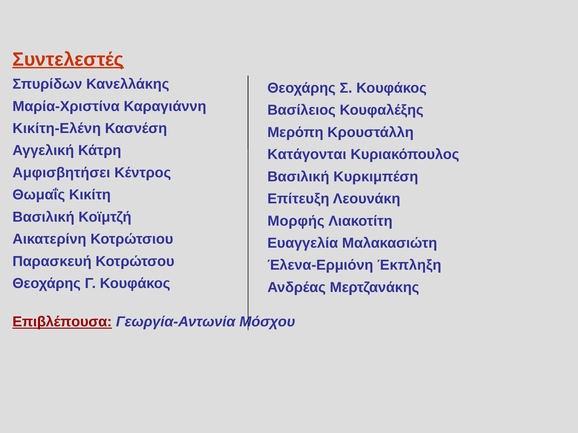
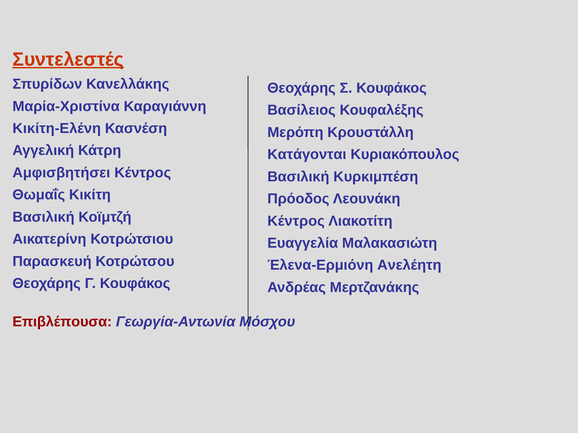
Επίτευξη: Επίτευξη -> Πρόοδος (298, 199)
Μορφής: Μορφής -> Κέντρος (296, 221)
Έκπληξη: Έκπληξη -> Ανελέητη (409, 266)
Επιβλέπουσα underline: present -> none (62, 322)
